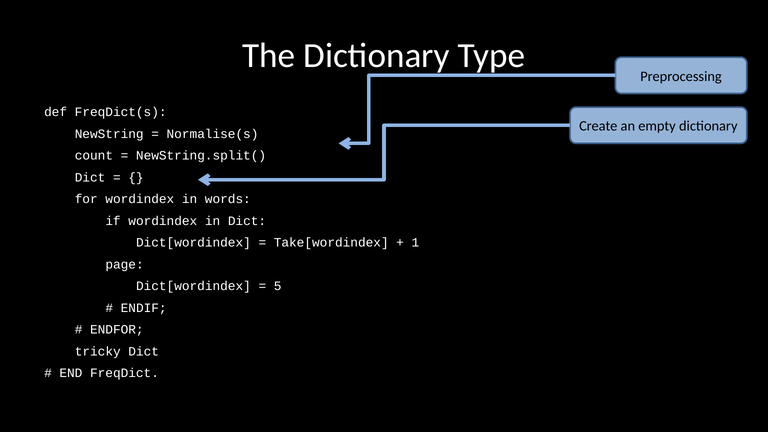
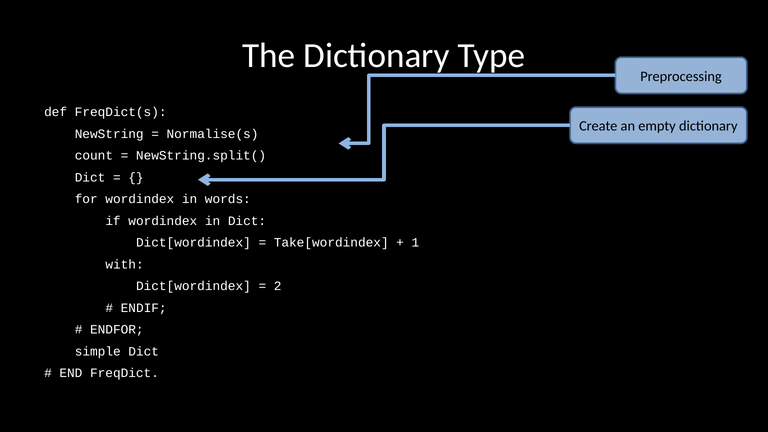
page: page -> with (125, 265)
5: 5 -> 2 (278, 286)
tricky: tricky -> simple (98, 352)
